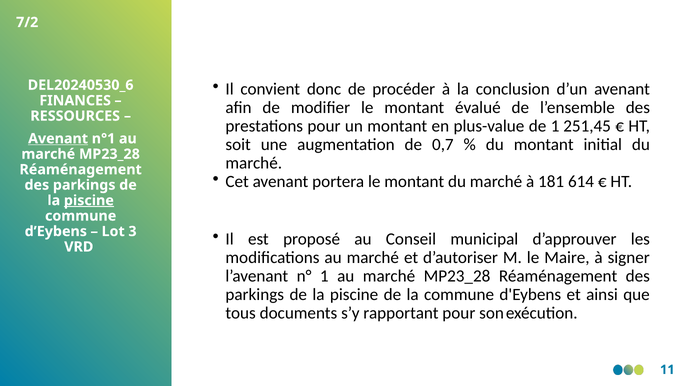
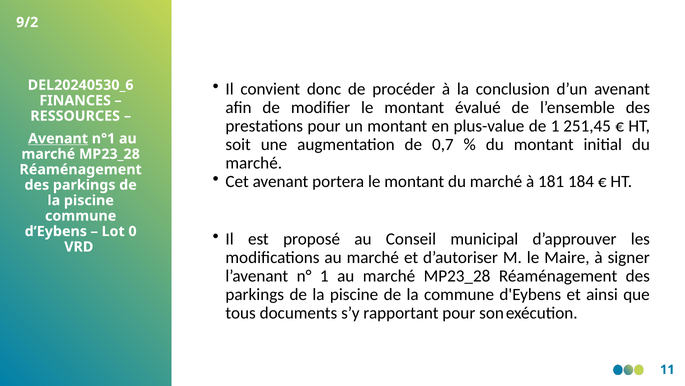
7/2: 7/2 -> 9/2 (27, 22)
614: 614 -> 184 (581, 181)
piscine underline: present -> none (89, 200)
3: 3 -> 0 (133, 231)
